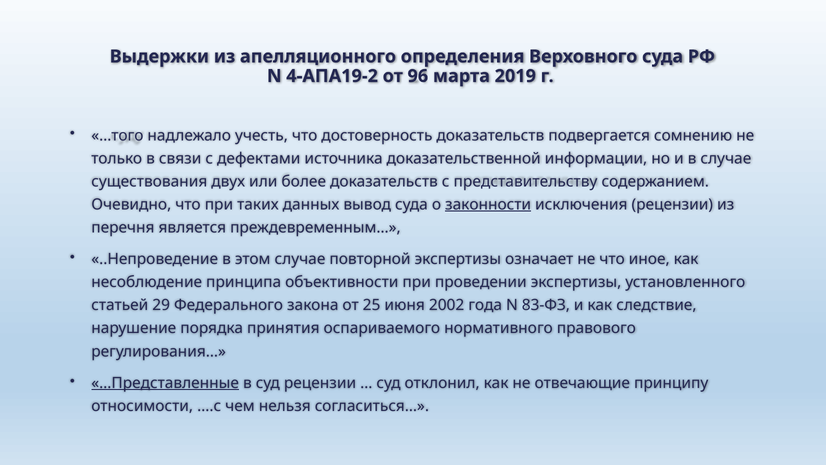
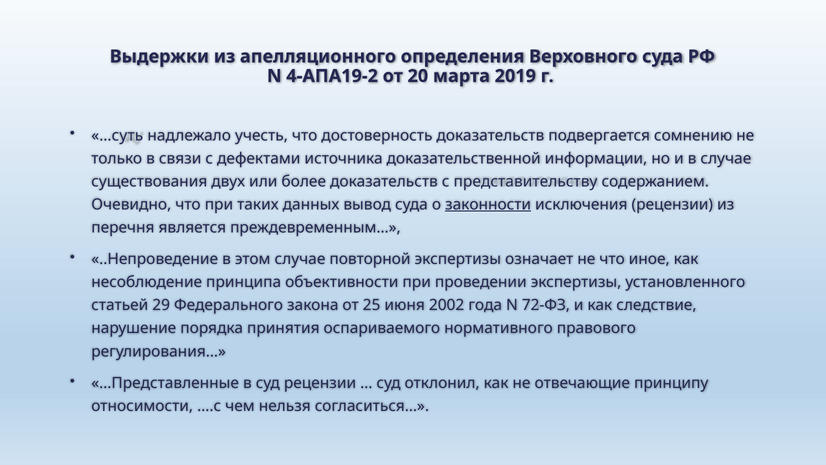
96: 96 -> 20 (418, 76)
…того: …того -> …суть (117, 135)
83-ФЗ: 83-ФЗ -> 72-ФЗ (546, 305)
…Представленные underline: present -> none (165, 383)
